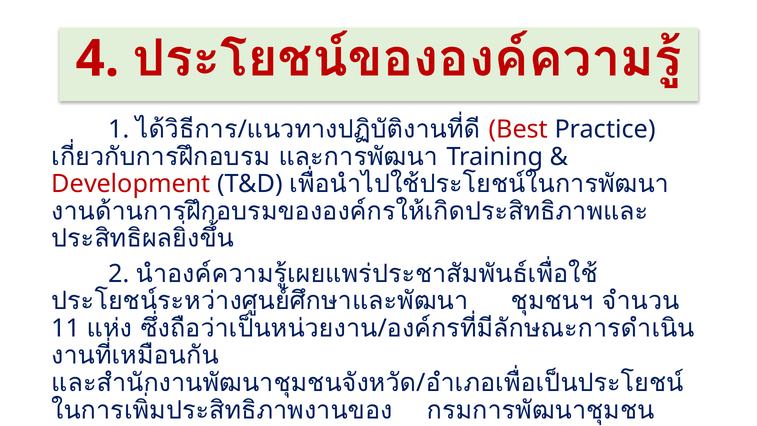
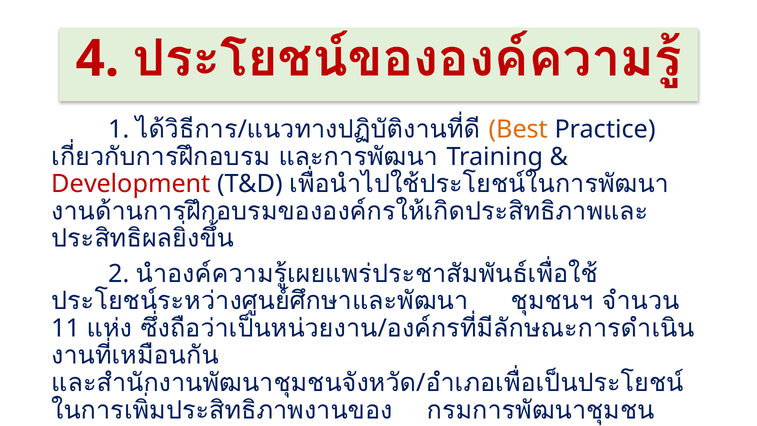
Best colour: red -> orange (518, 129)
